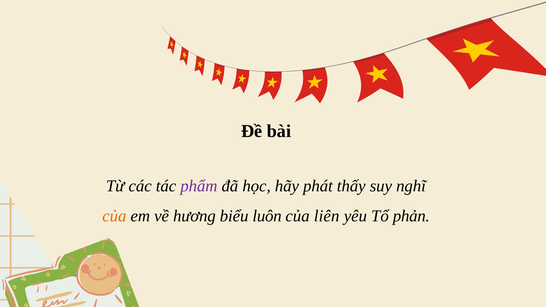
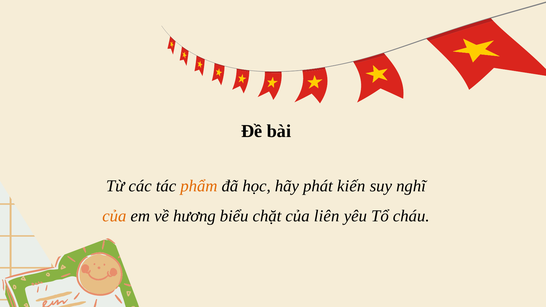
phẩm colour: purple -> orange (199, 186)
thấy: thấy -> kiến (351, 186)
luôn: luôn -> chặt (267, 216)
phản: phản -> cháu (411, 216)
